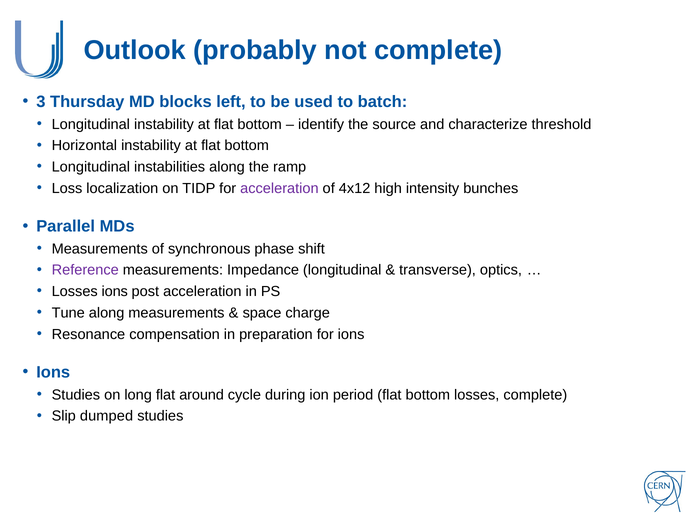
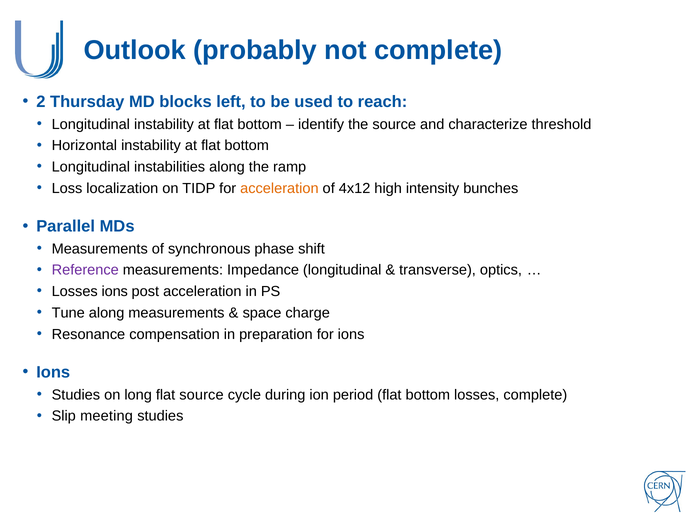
3: 3 -> 2 (41, 102)
batch: batch -> reach (382, 102)
acceleration colour: purple -> orange (279, 188)
flat around: around -> source (201, 395)
dumped: dumped -> meeting (107, 416)
